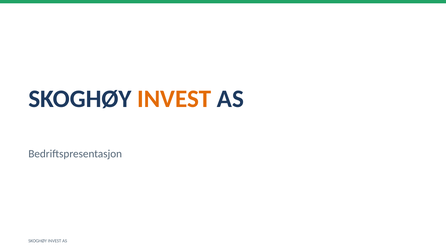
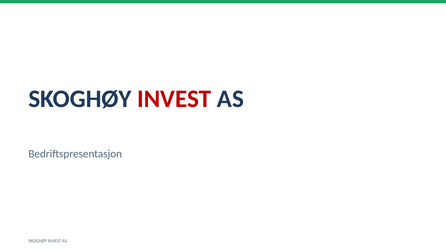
INVEST colour: orange -> red (174, 99)
